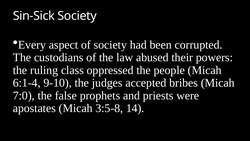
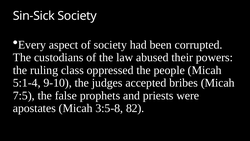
6:1-4: 6:1-4 -> 5:1-4 (27, 83)
7:0: 7:0 -> 7:5 (24, 95)
14: 14 -> 82 (135, 108)
